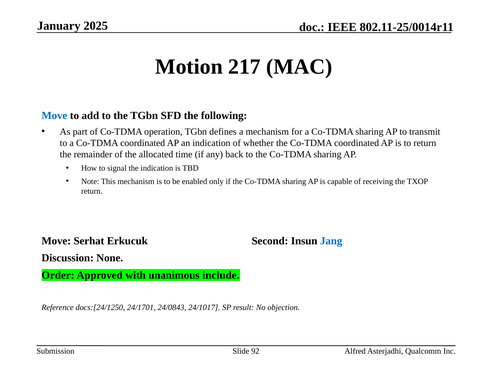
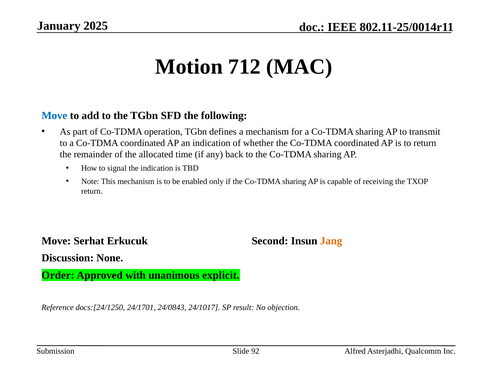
217: 217 -> 712 (244, 67)
Jang colour: blue -> orange (331, 241)
include: include -> explicit (221, 275)
